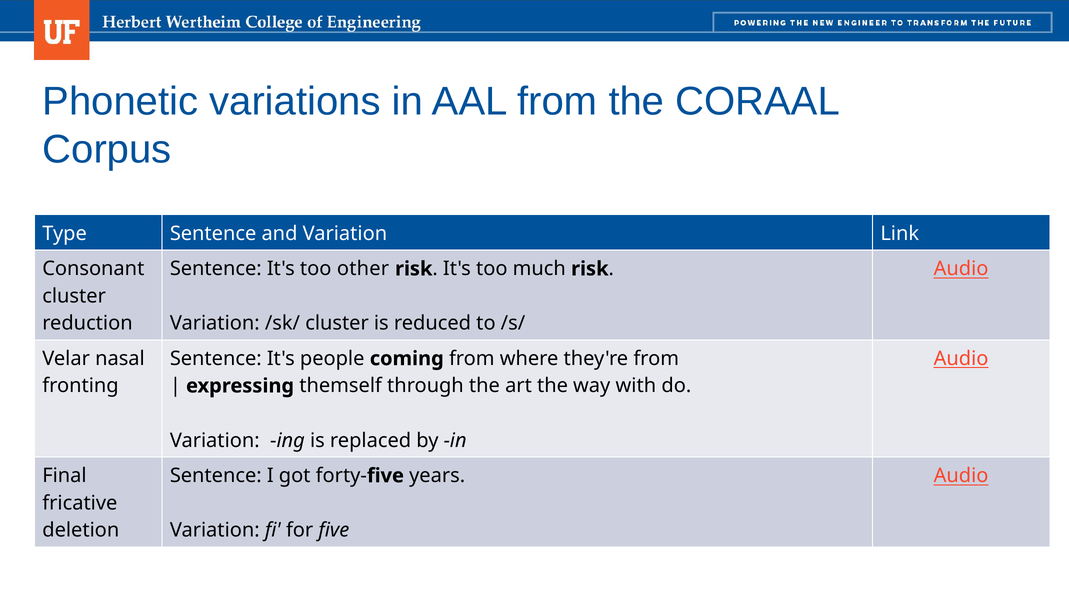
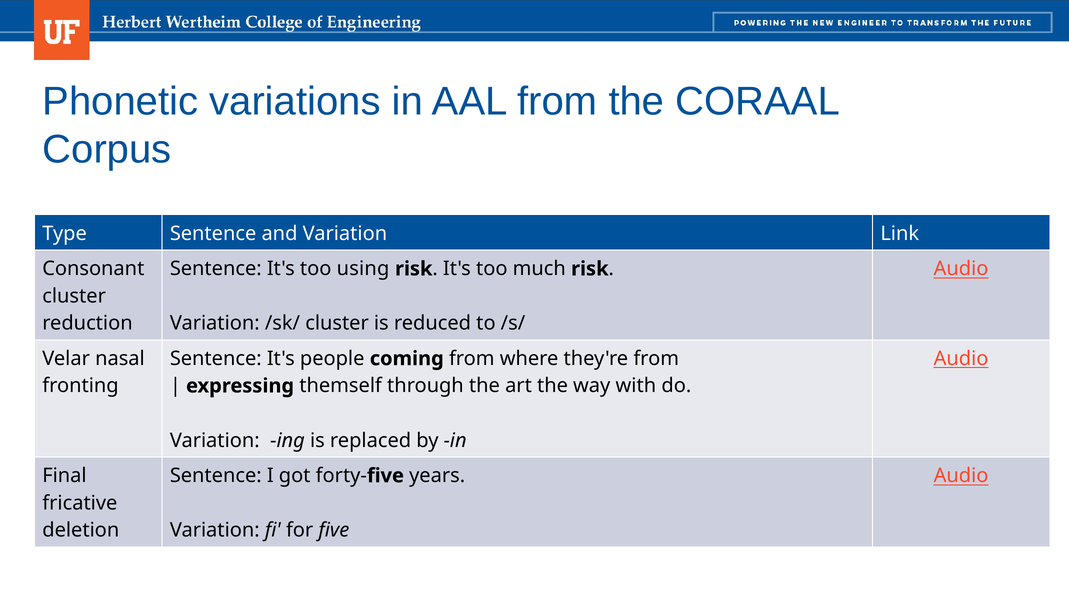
other: other -> using (363, 269)
